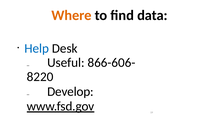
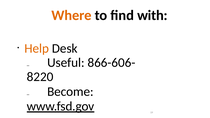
data: data -> with (152, 15)
Help colour: blue -> orange (37, 49)
Develop: Develop -> Become (70, 92)
